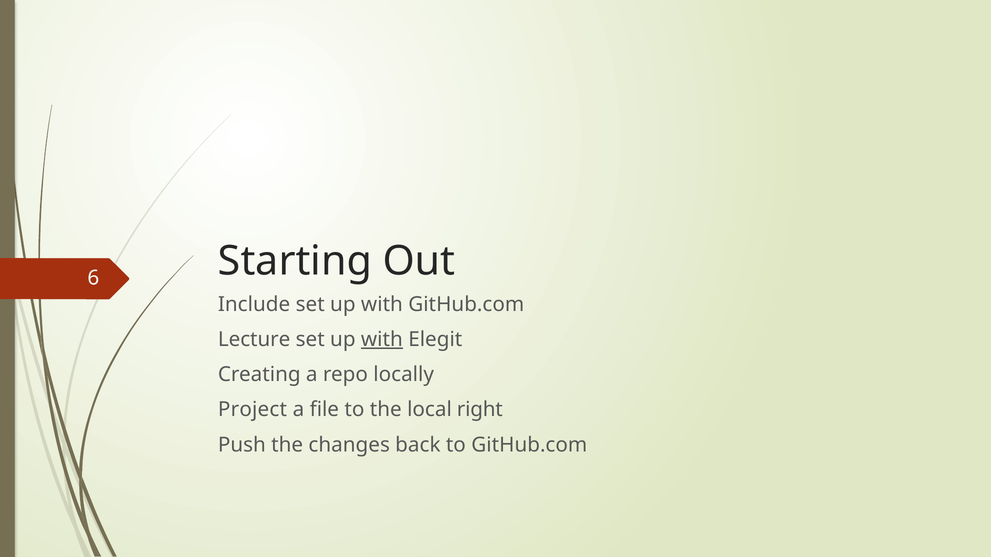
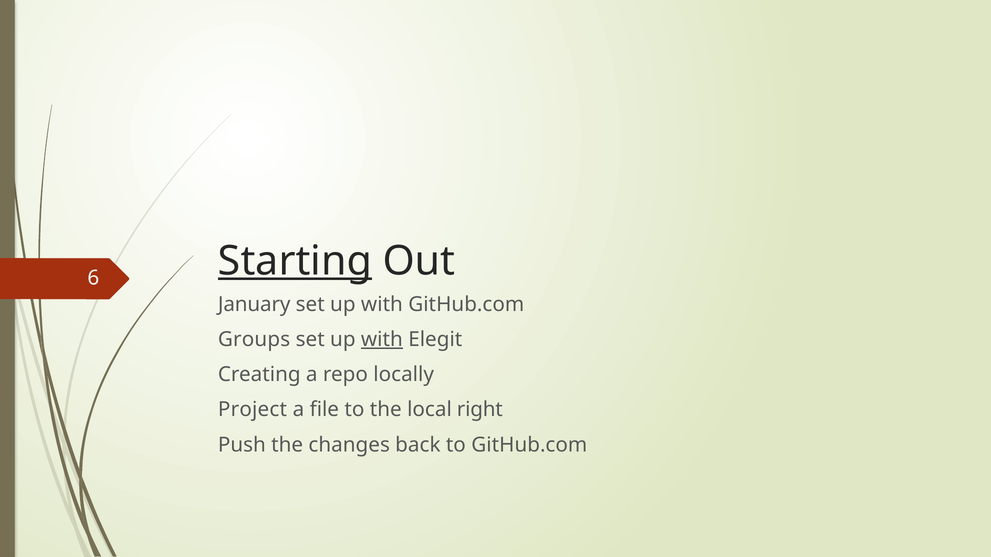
Starting underline: none -> present (295, 261)
Include: Include -> January (254, 305)
Lecture: Lecture -> Groups (254, 340)
